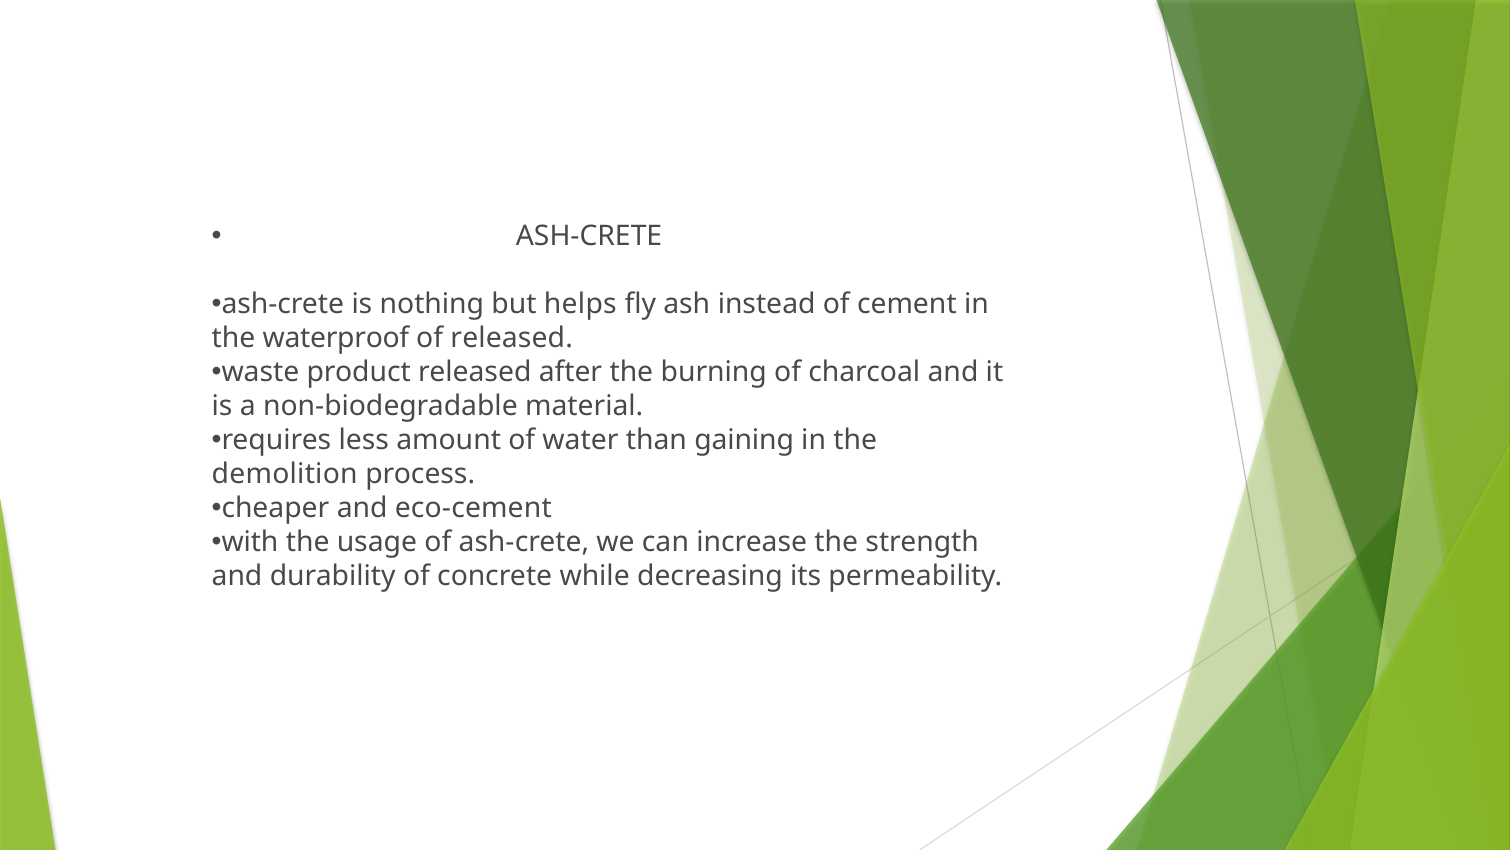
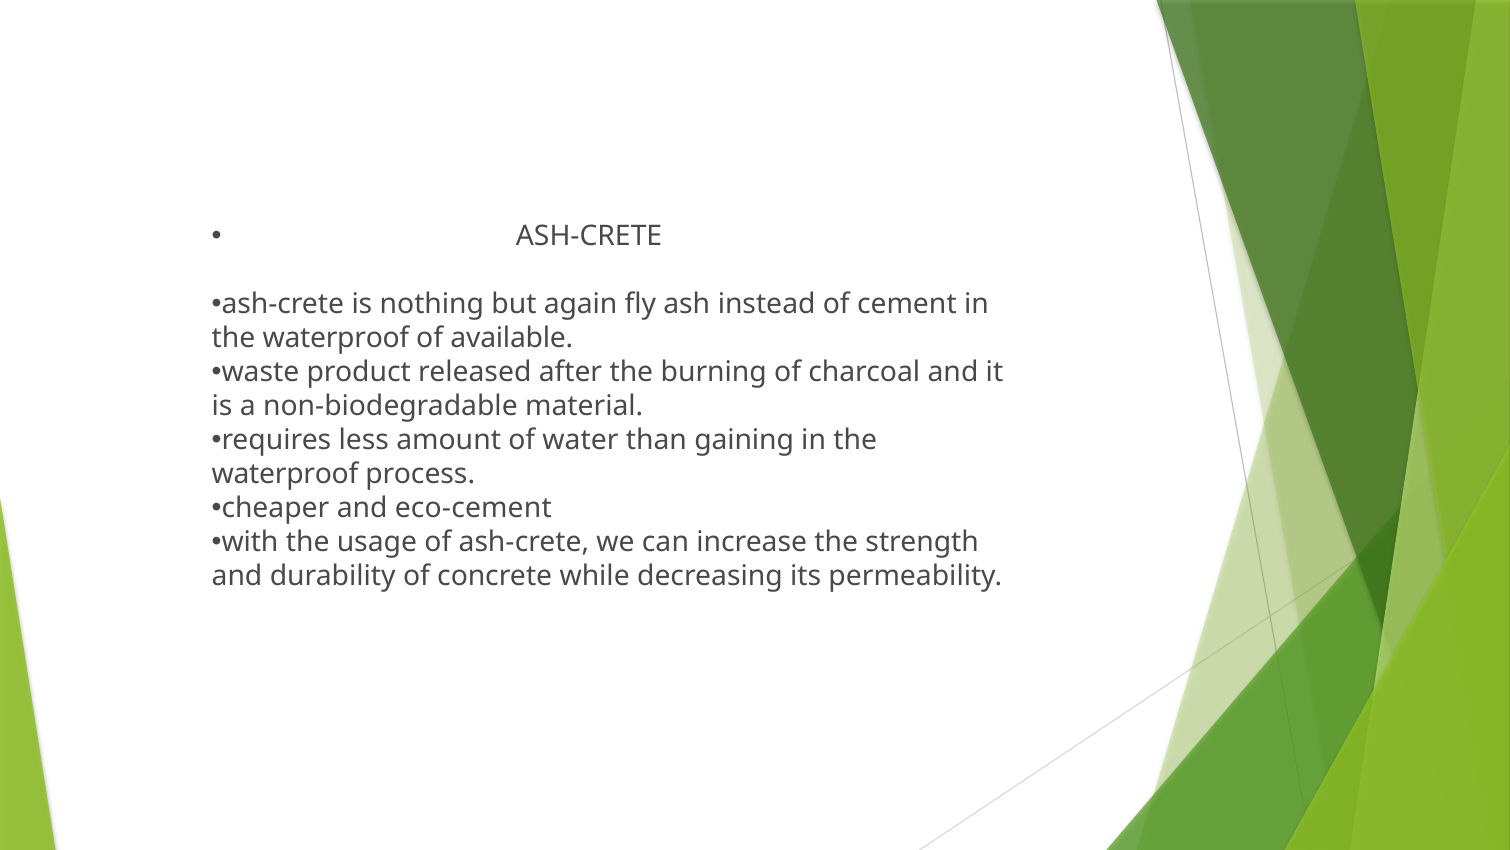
helps: helps -> again (581, 304)
of released: released -> available (512, 338)
demolition: demolition -> waterproof (285, 474)
